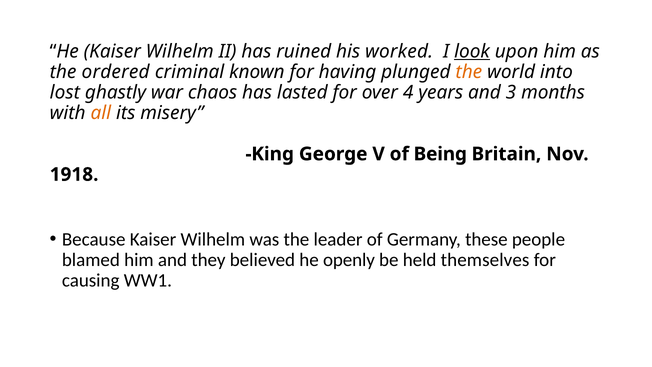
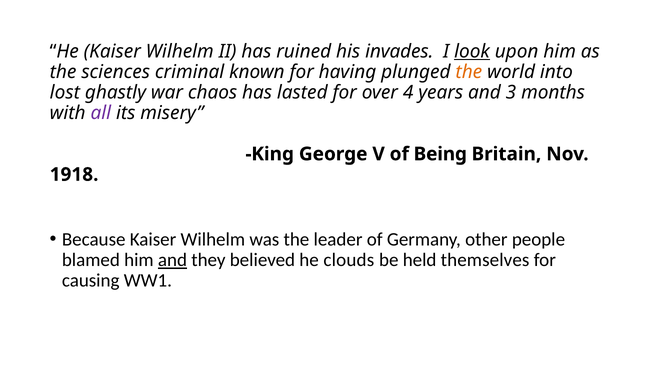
worked: worked -> invades (399, 51)
ordered: ordered -> sciences (116, 72)
all colour: orange -> purple (101, 113)
these: these -> other (486, 239)
and underline: none -> present (172, 260)
openly: openly -> clouds (349, 260)
